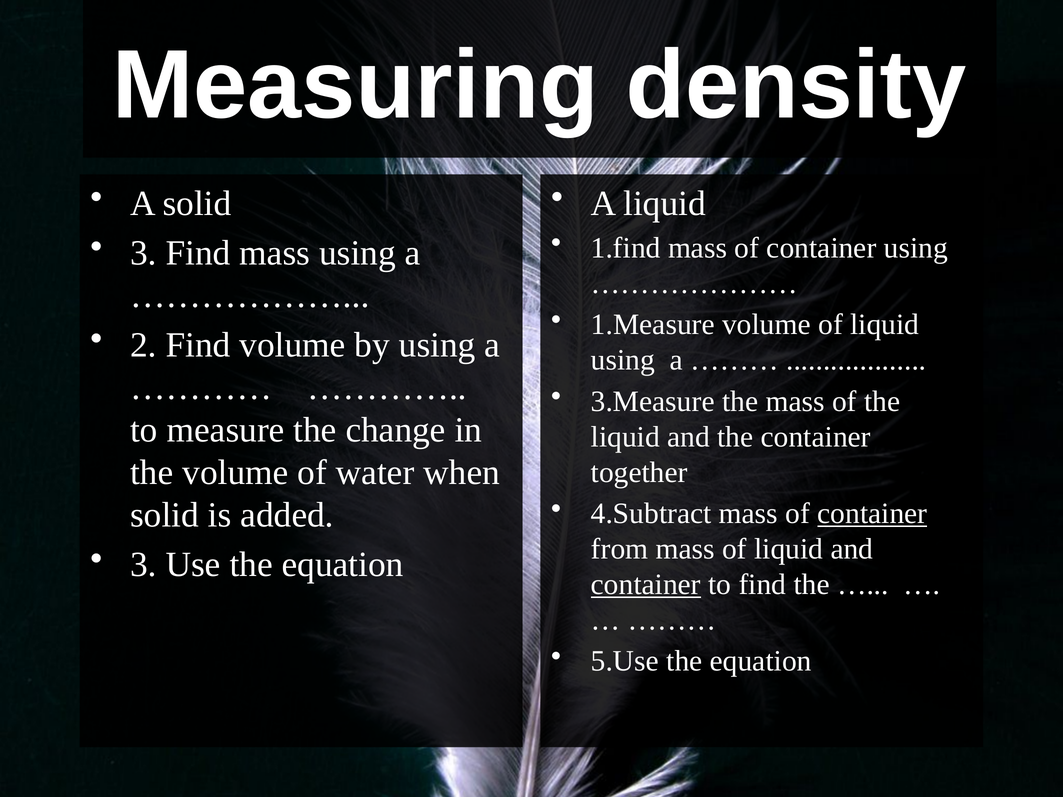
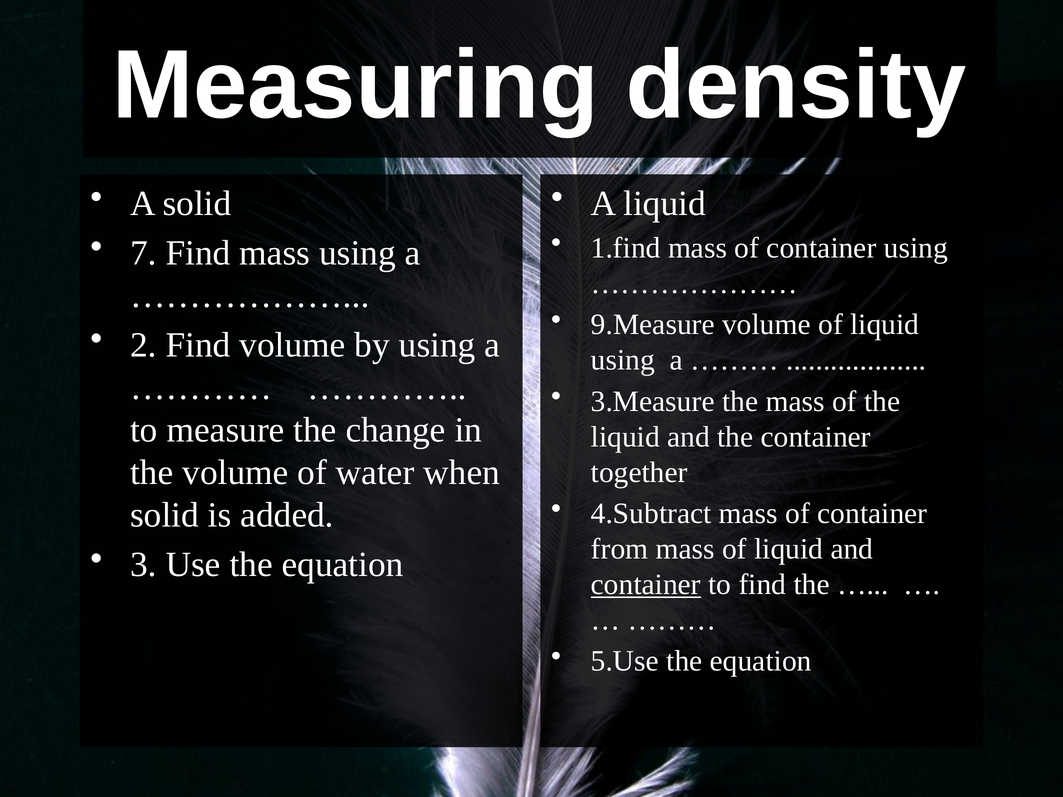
3: 3 -> 7 (144, 253)
1.Measure: 1.Measure -> 9.Measure (653, 325)
container underline: present -> none (872, 514)
